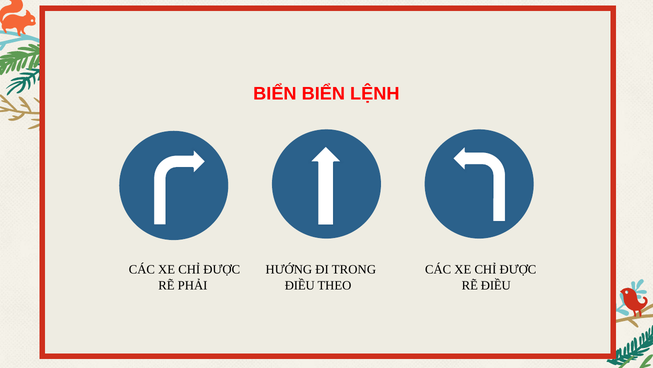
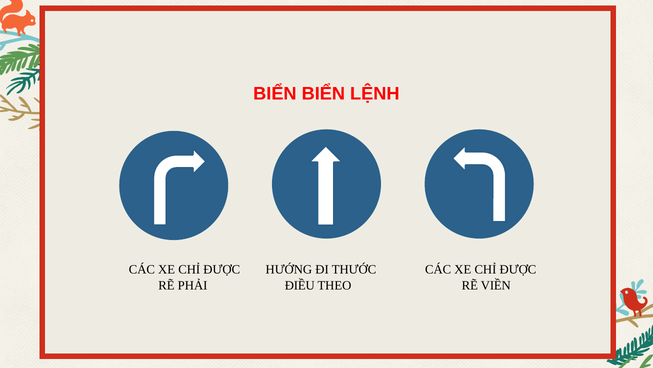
TRONG: TRONG -> THƯỚC (354, 269)
RẼ ĐIỀU: ĐIỀU -> VIỀN (496, 285)
